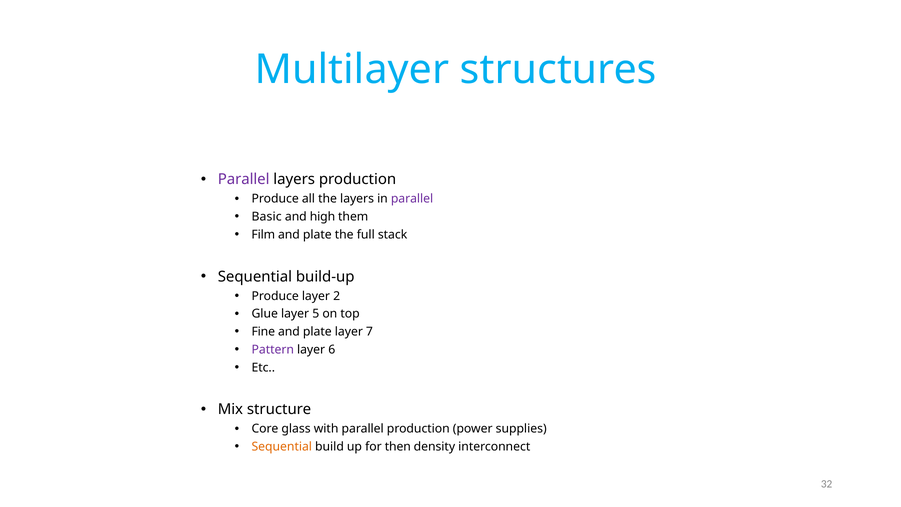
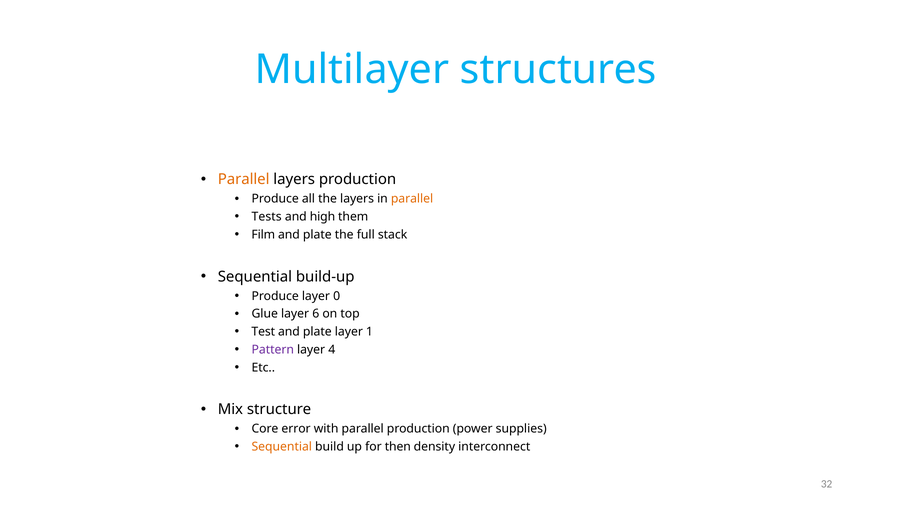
Parallel colour: purple -> orange (244, 179)
parallel colour: purple -> orange (412, 199)
Basic: Basic -> Tests (267, 217)
2: 2 -> 0 (337, 296)
5: 5 -> 6 (316, 314)
Fine: Fine -> Test (263, 332)
7: 7 -> 1 (369, 332)
6: 6 -> 4 (332, 350)
glass: glass -> error (296, 429)
